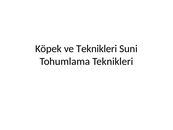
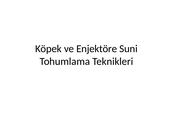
ve Teknikleri: Teknikleri -> Enjektöre (97, 49)
